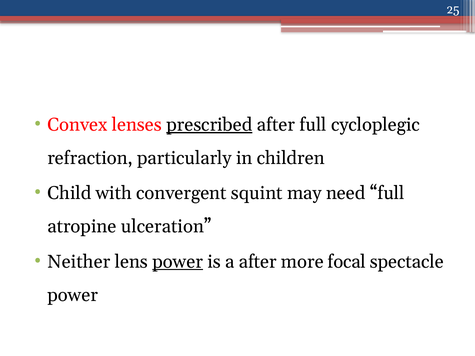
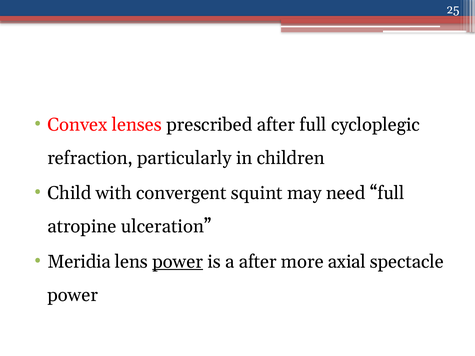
prescribed underline: present -> none (209, 125)
Neither: Neither -> Meridia (79, 262)
focal: focal -> axial (347, 262)
